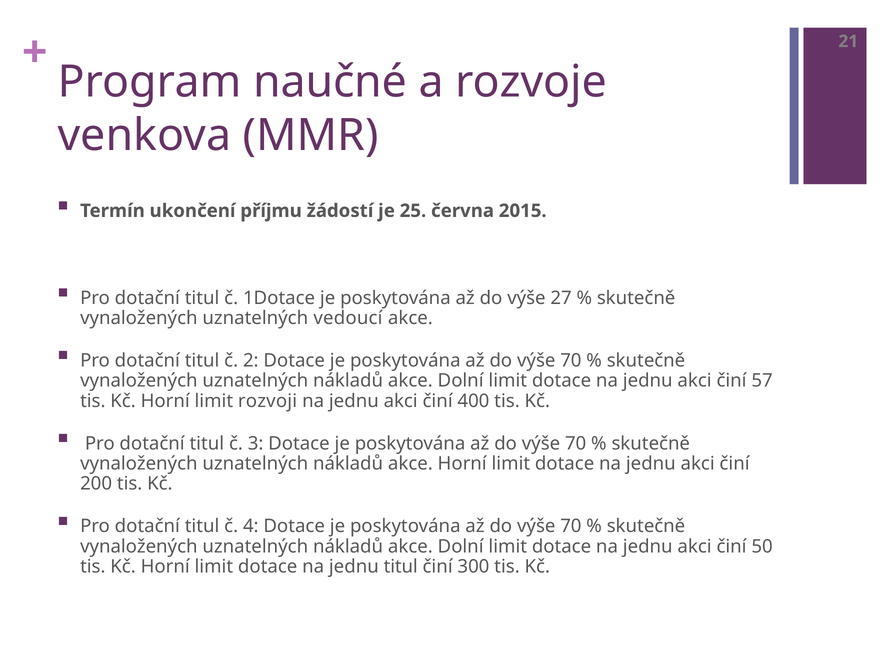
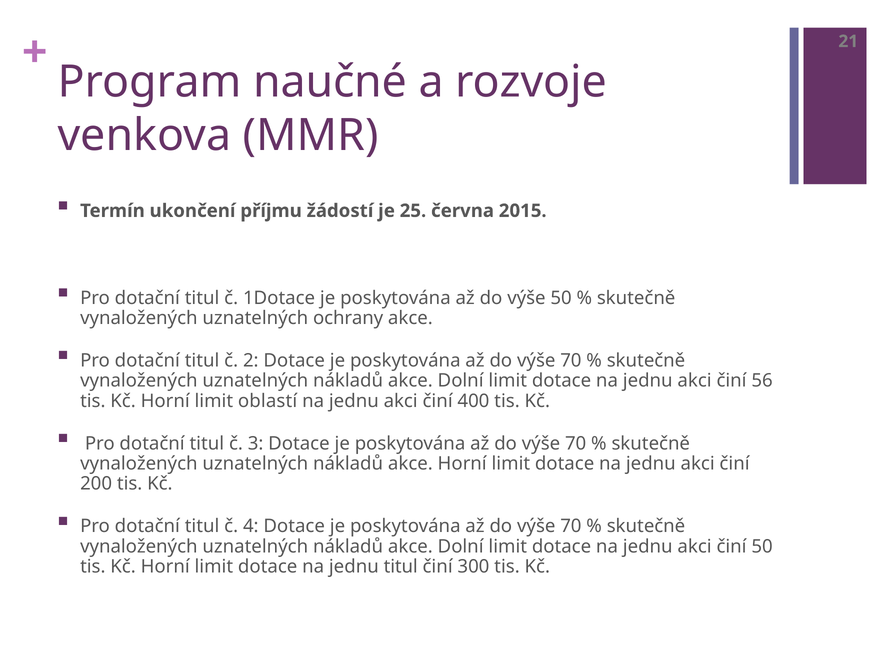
výše 27: 27 -> 50 (561, 298)
vedoucí: vedoucí -> ochrany (348, 318)
57: 57 -> 56 (762, 381)
rozvoji: rozvoji -> oblastí (268, 401)
